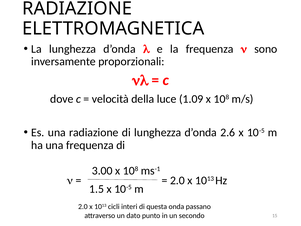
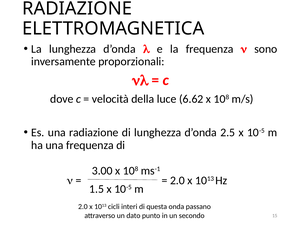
1.09: 1.09 -> 6.62 (191, 99)
2.6: 2.6 -> 2.5 (228, 132)
